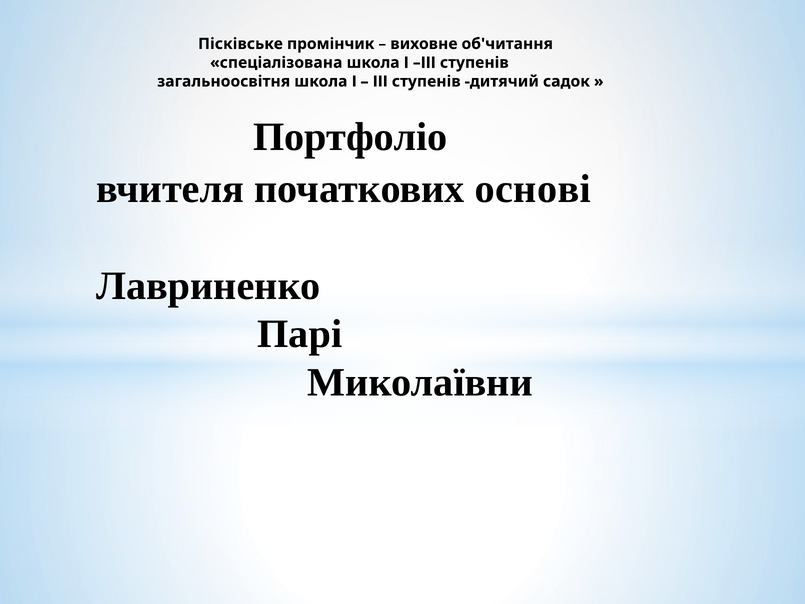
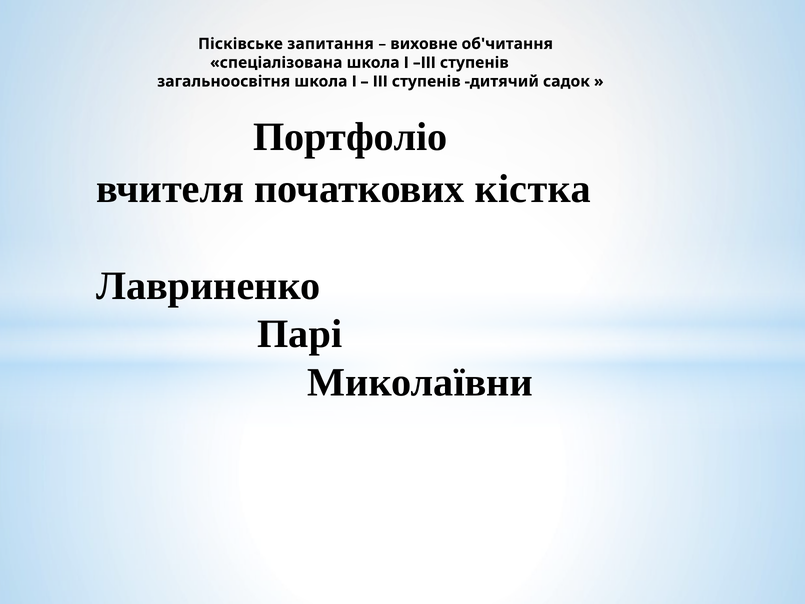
промінчик: промінчик -> запитання (331, 44)
основі: основі -> кістка (533, 189)
